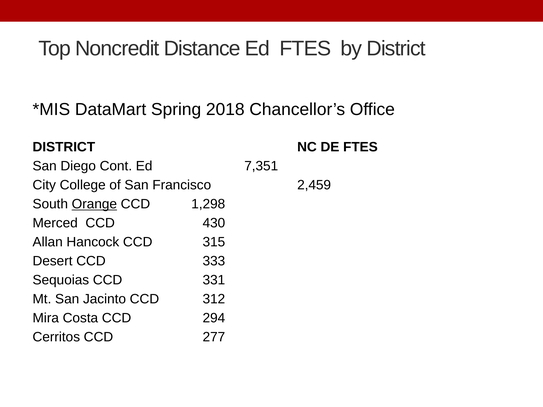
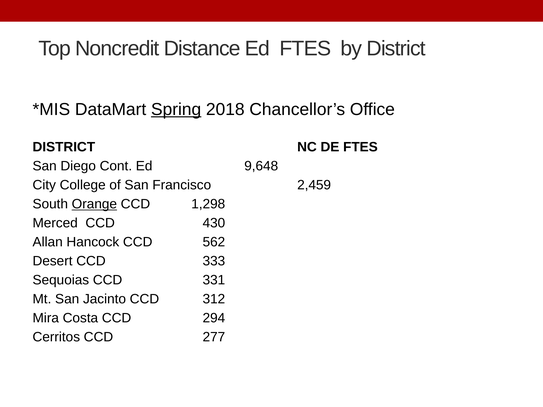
Spring underline: none -> present (176, 109)
7,351: 7,351 -> 9,648 (261, 166)
315: 315 -> 562 (214, 242)
